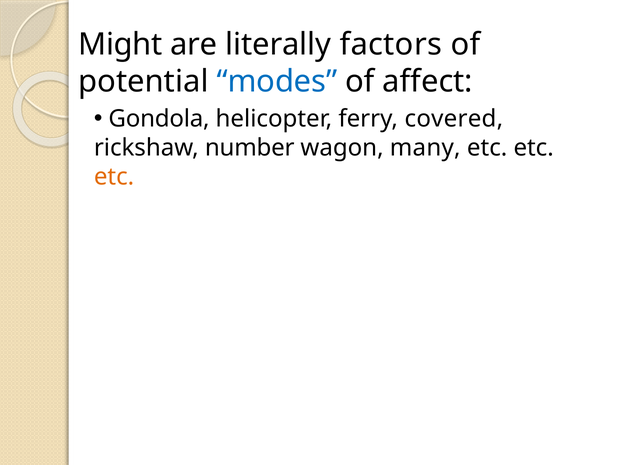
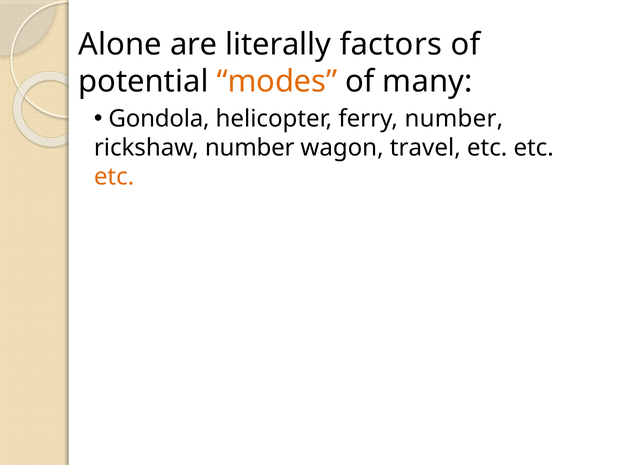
Might: Might -> Alone (120, 44)
modes colour: blue -> orange (277, 82)
affect: affect -> many (428, 82)
ferry covered: covered -> number (454, 119)
many: many -> travel (425, 148)
